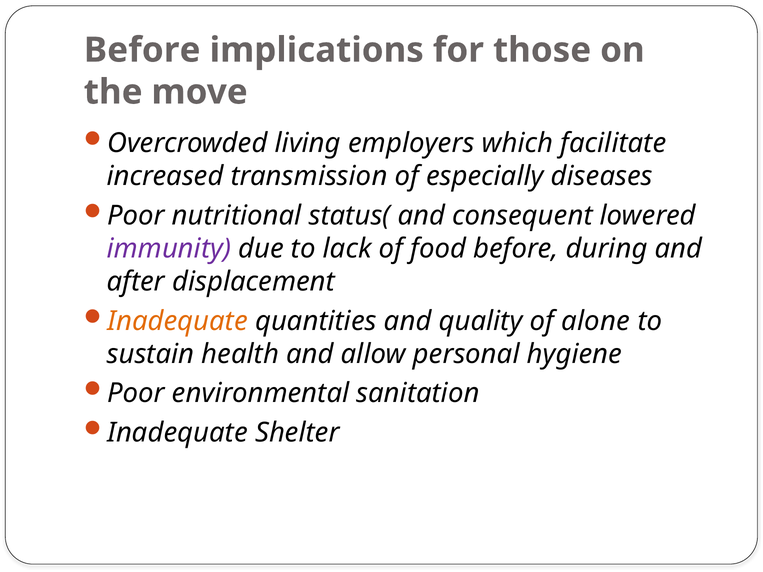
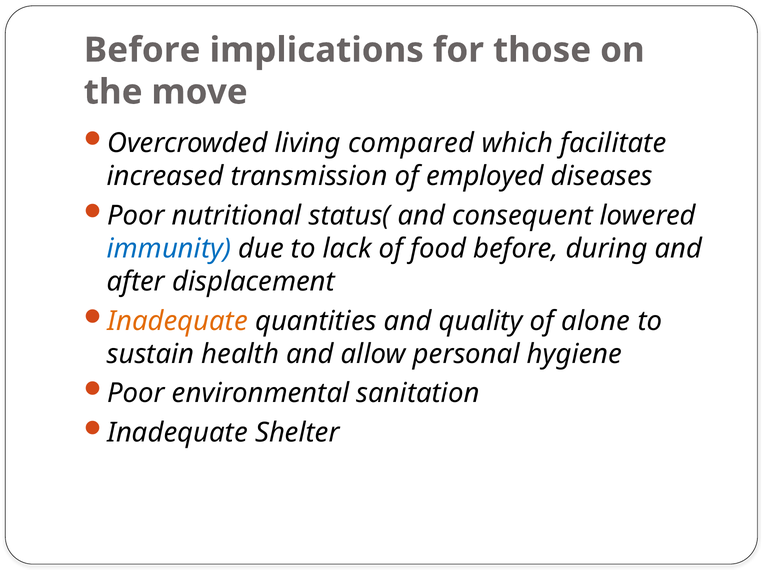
employers: employers -> compared (411, 143)
especially: especially -> employed (485, 176)
immunity colour: purple -> blue (169, 249)
